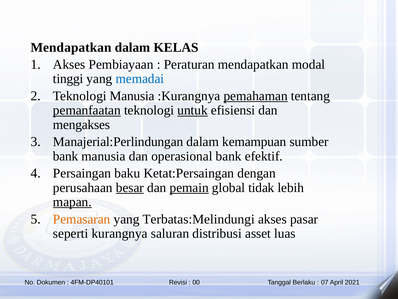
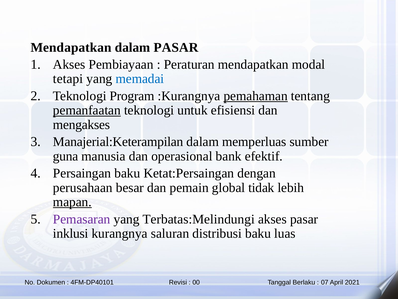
dalam KELAS: KELAS -> PASAR (176, 47)
tinggi: tinggi -> tetapi (68, 79)
Teknologi Manusia: Manusia -> Program (132, 96)
untuk underline: present -> none (193, 110)
Manajerial:Perlindungan: Manajerial:Perlindungan -> Manajerial:Keterampilan (118, 142)
kemampuan: kemampuan -> memperluas (254, 142)
bank: bank -> guna (66, 156)
besar underline: present -> none (130, 187)
pemain underline: present -> none (189, 187)
Pemasaran colour: orange -> purple (82, 219)
seperti: seperti -> inklusi (71, 233)
distribusi asset: asset -> baku (258, 233)
